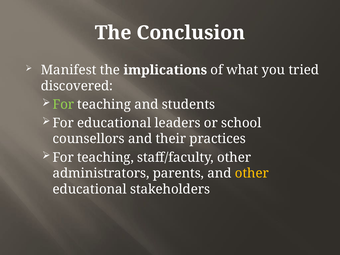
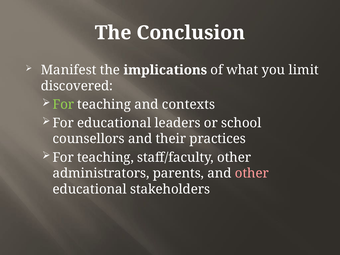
tried: tried -> limit (304, 70)
students: students -> contexts (189, 104)
other colour: yellow -> pink (252, 173)
